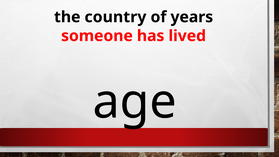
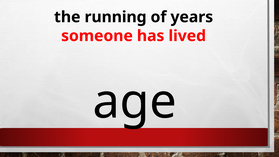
country: country -> running (116, 17)
